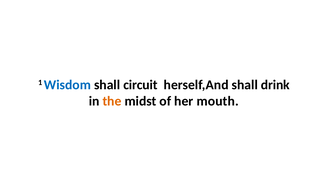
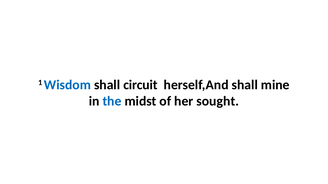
drink: drink -> mine (275, 85)
the colour: orange -> blue (112, 101)
mouth: mouth -> sought (218, 101)
